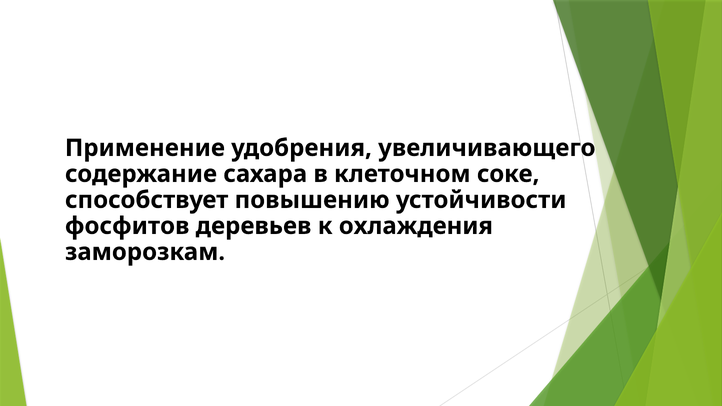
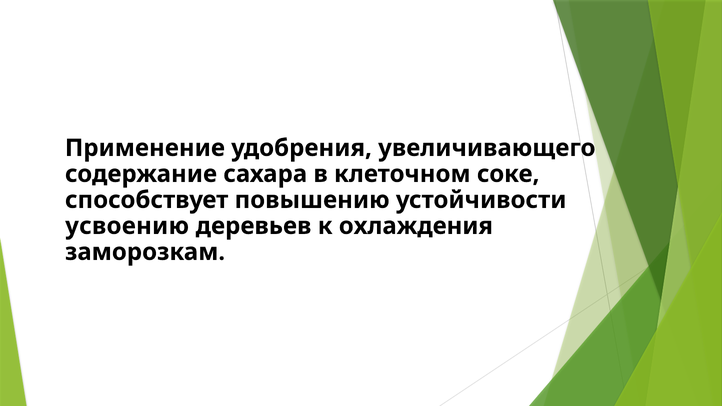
фосфитов: фосфитов -> усвоению (127, 226)
